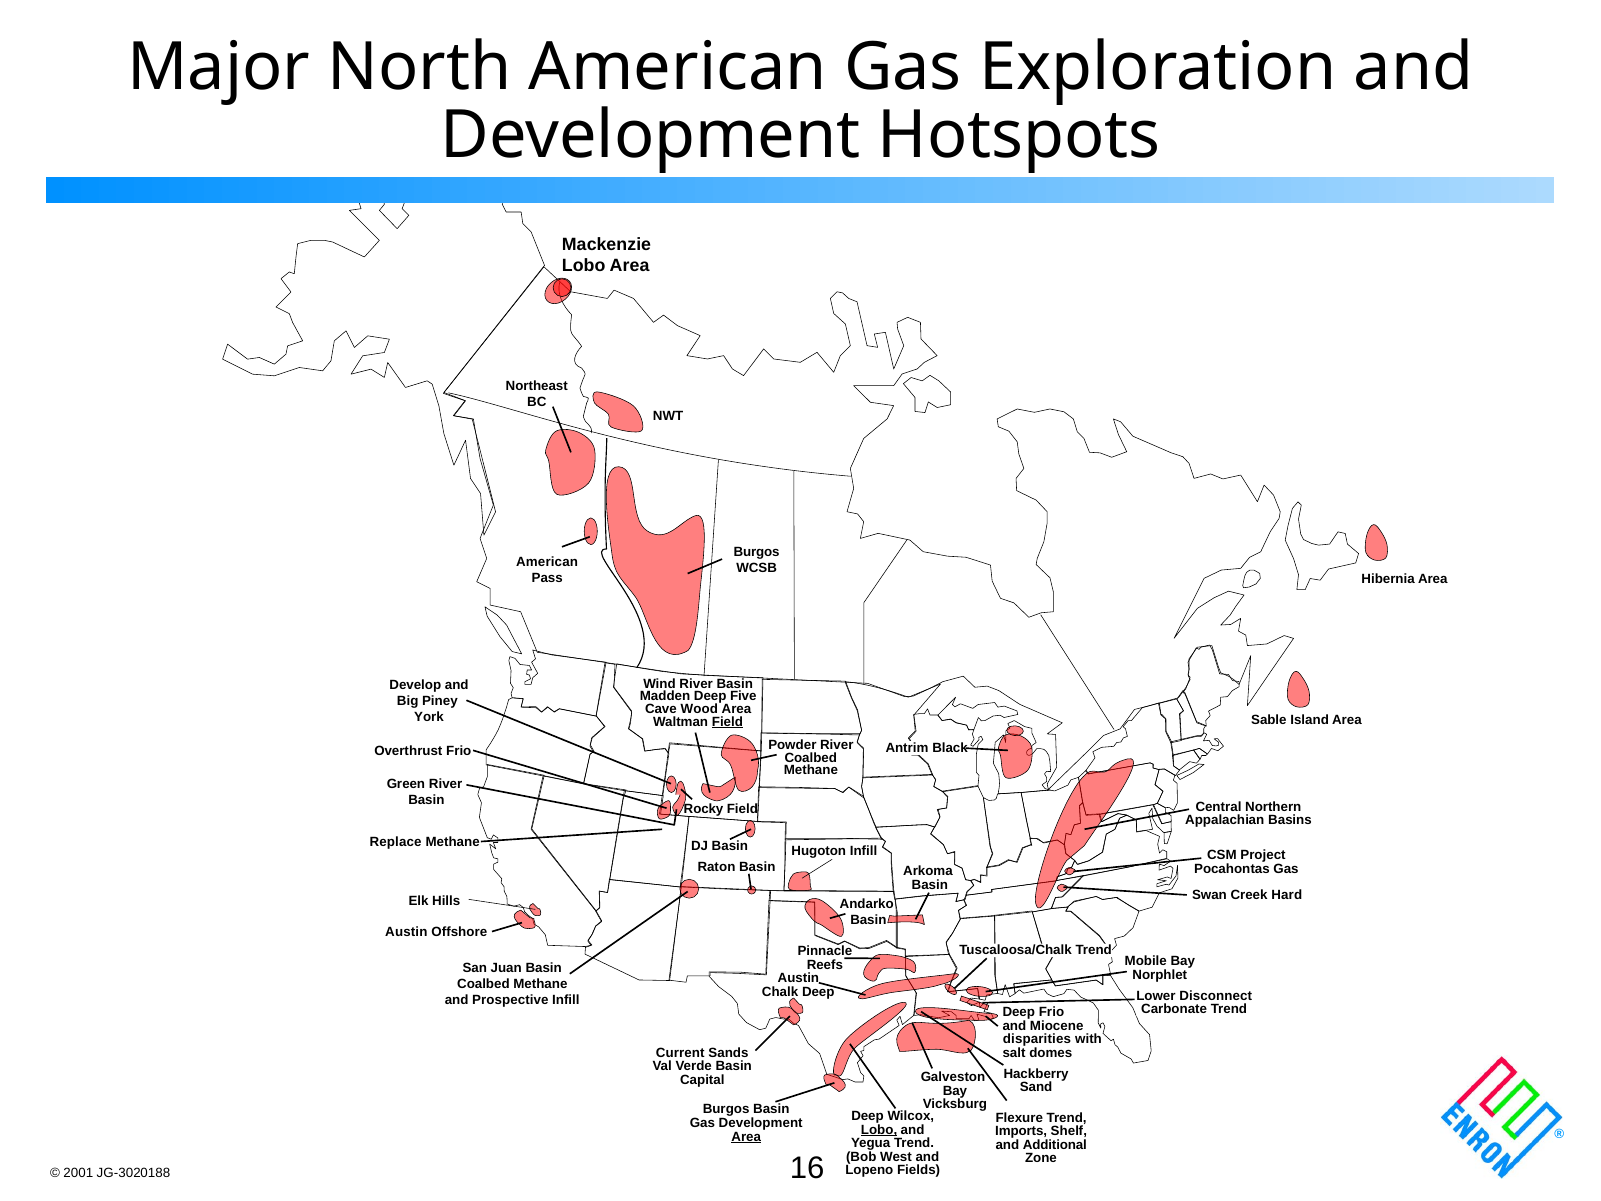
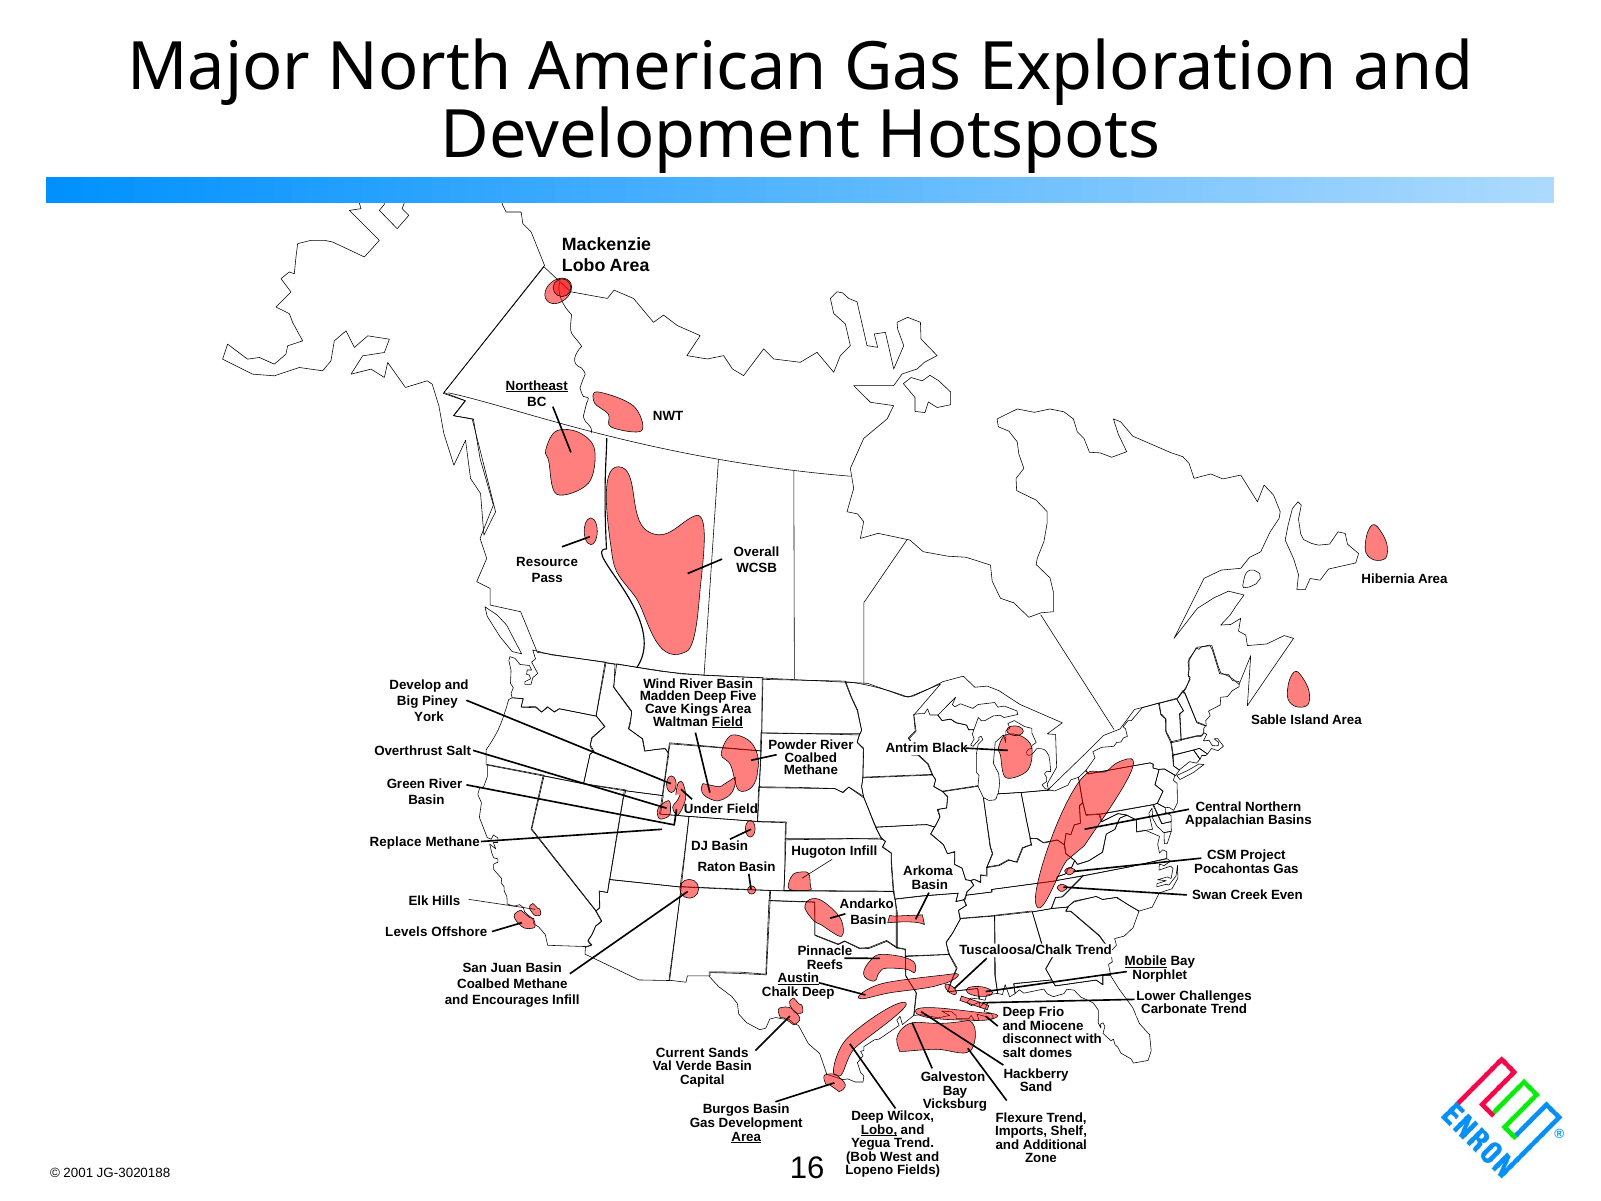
Northeast underline: none -> present (537, 386)
Burgos: Burgos -> Overall (757, 552)
American: American -> Resource (547, 562)
Wood: Wood -> Kings (699, 709)
Overthrust Frio: Frio -> Salt (459, 750)
Rocky: Rocky -> Under (703, 809)
Hard: Hard -> Even (1287, 895)
Austin: Austin -> Levels (406, 932)
Mobile underline: none -> present (1146, 961)
Austin underline: none -> present (798, 978)
Disconnect: Disconnect -> Challenges (1216, 995)
Prospective: Prospective -> Encourages (510, 999)
disparities: disparities -> disconnect (1037, 1039)
